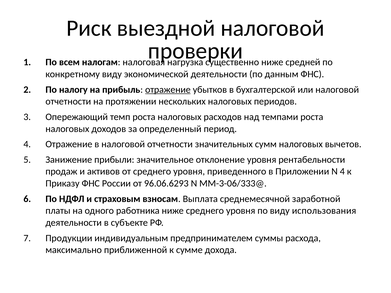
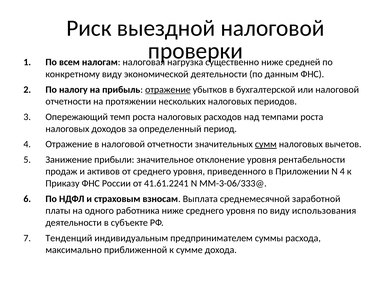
сумм underline: none -> present (266, 144)
96.06.6293: 96.06.6293 -> 41.61.2241 (166, 184)
Продукции: Продукции -> Тенденций (69, 238)
